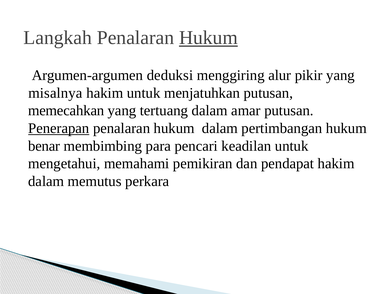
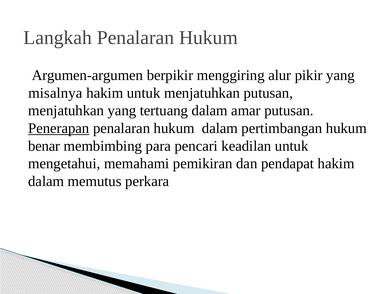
Hukum underline: present -> none (208, 38)
deduksi: deduksi -> berpikir (170, 75)
memecahkan: memecahkan -> menjatuhkan (66, 111)
